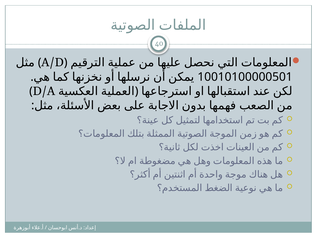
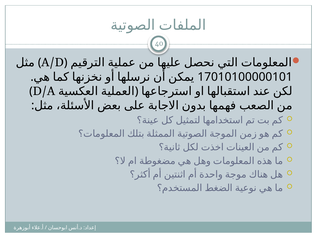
10010100000501: 10010100000501 -> 17010100000101 (245, 77)
